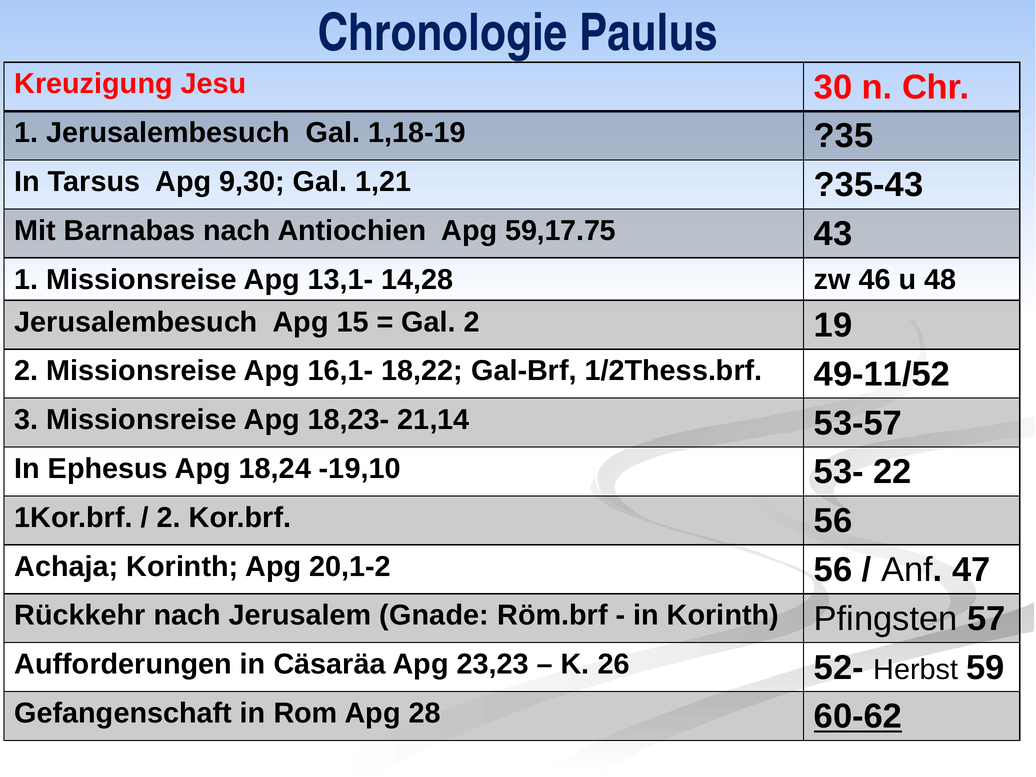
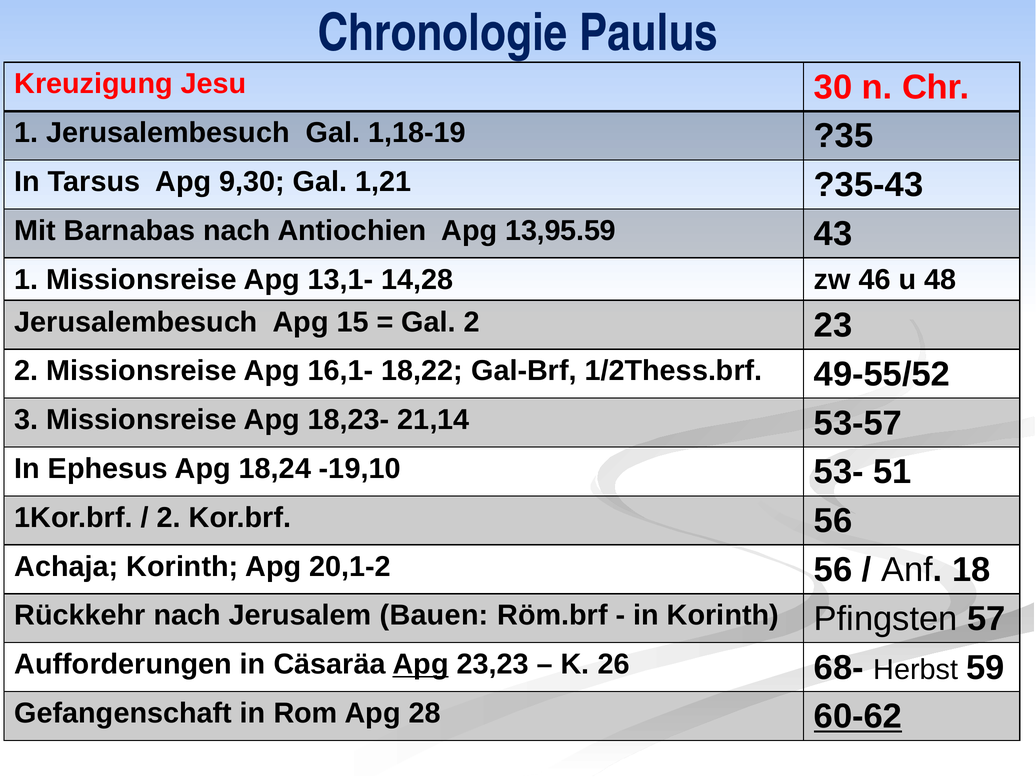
59,17.75: 59,17.75 -> 13,95.59 (561, 231)
19: 19 -> 23 (833, 325)
49-11/52: 49-11/52 -> 49-55/52 (882, 374)
22: 22 -> 51 (892, 472)
47: 47 -> 18 (971, 570)
Gnade: Gnade -> Bauen (434, 615)
Apg underline: none -> present (421, 664)
52-: 52- -> 68- (839, 668)
